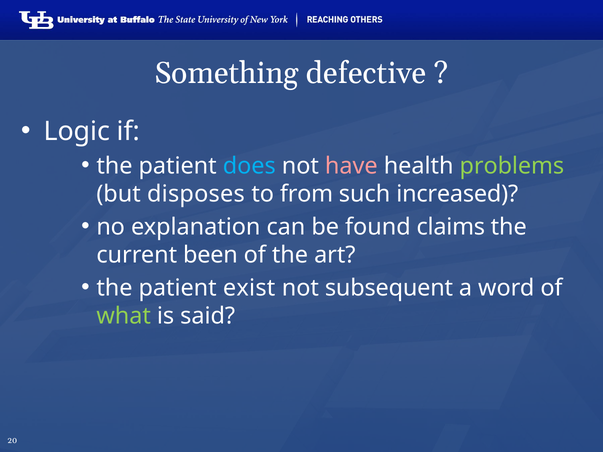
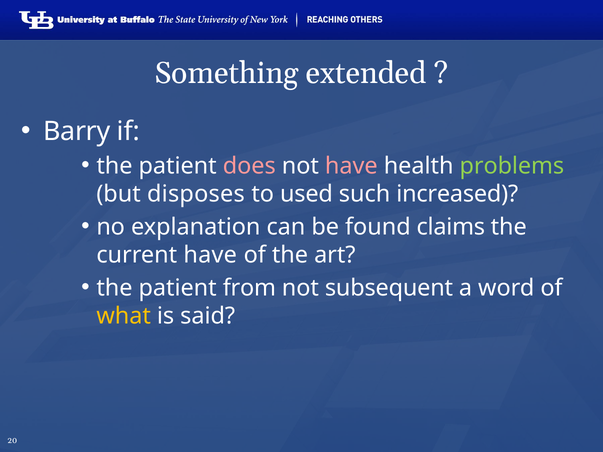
defective: defective -> extended (366, 73)
Logic: Logic -> Barry (77, 131)
does colour: light blue -> pink (249, 166)
from: from -> used (306, 194)
current been: been -> have (210, 255)
exist: exist -> from (249, 288)
what colour: light green -> yellow (124, 316)
